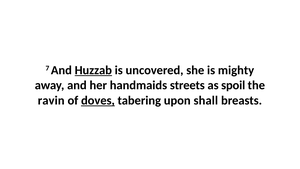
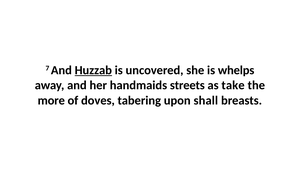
mighty: mighty -> whelps (236, 70)
spoil: spoil -> take (233, 85)
ravin: ravin -> more (51, 100)
doves underline: present -> none (98, 100)
